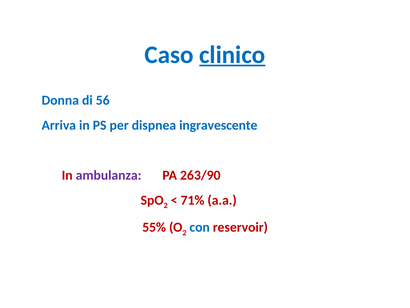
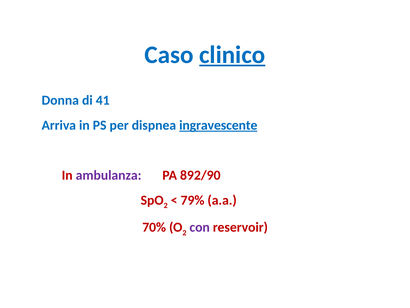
56: 56 -> 41 (103, 100)
ingravescente underline: none -> present (218, 125)
263/90: 263/90 -> 892/90 (200, 175)
71%: 71% -> 79% (192, 200)
55%: 55% -> 70% (154, 227)
con colour: blue -> purple (200, 227)
